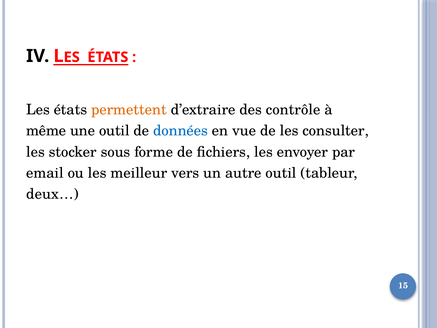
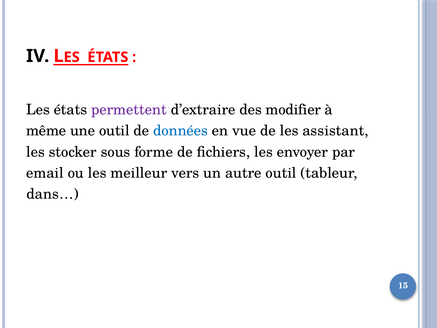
permettent colour: orange -> purple (129, 110)
contrôle: contrôle -> modifier (293, 110)
consulter: consulter -> assistant (336, 131)
deux…: deux… -> dans… (53, 194)
